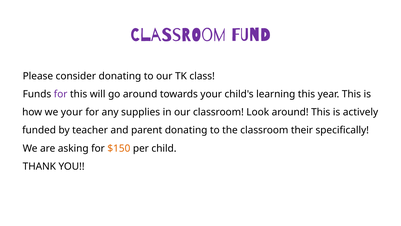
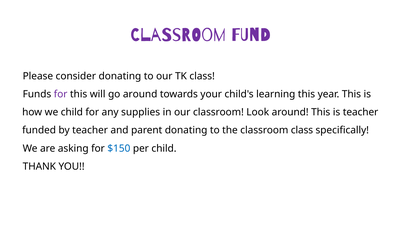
we your: your -> child (72, 112)
is actively: actively -> teacher (361, 112)
classroom their: their -> class (302, 130)
$150 colour: orange -> blue (119, 148)
